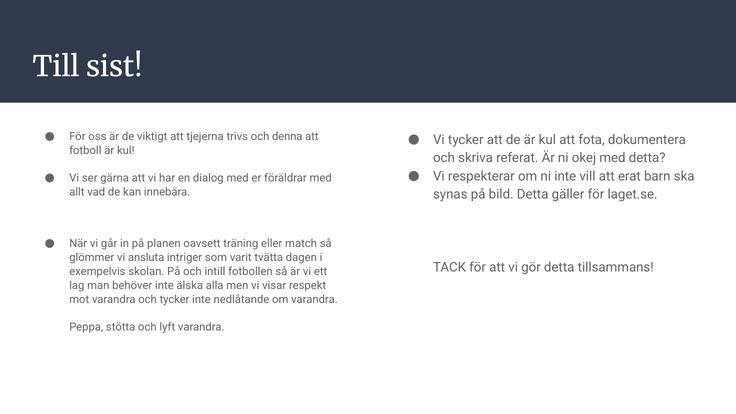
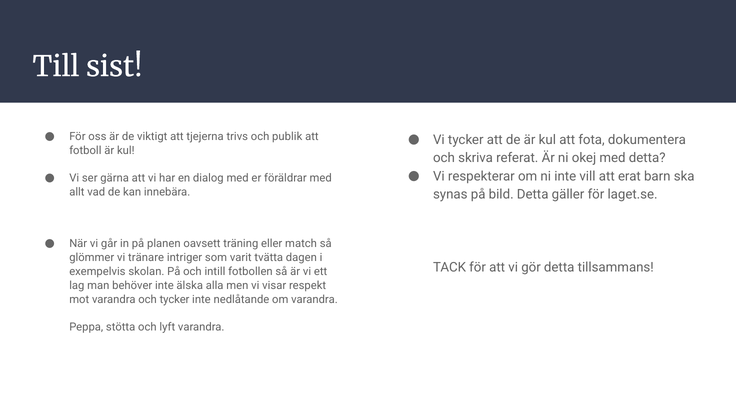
denna: denna -> publik (287, 137)
ansluta: ansluta -> tränare (146, 257)
